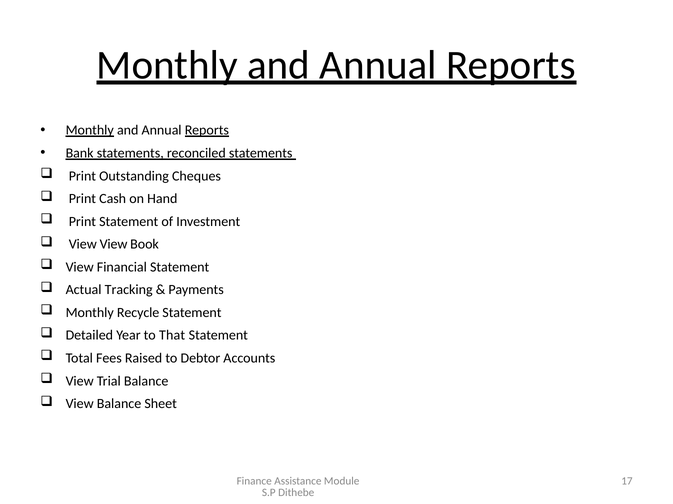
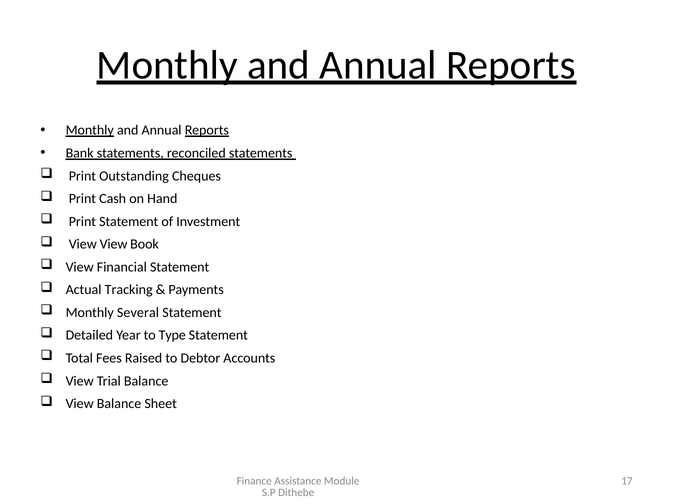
Recycle: Recycle -> Several (138, 313)
That: That -> Type (172, 336)
